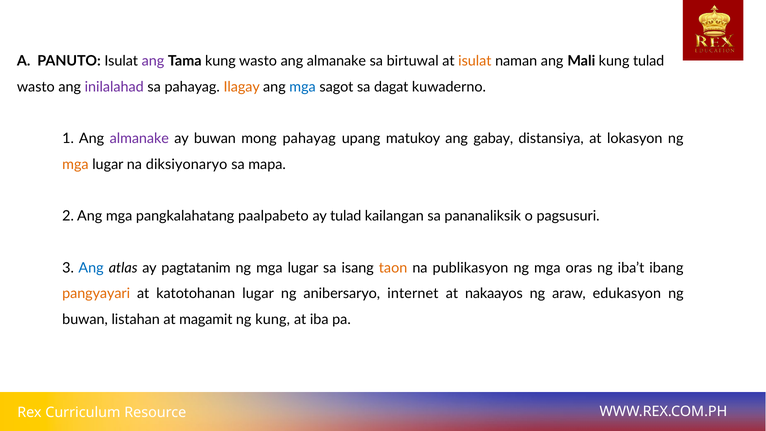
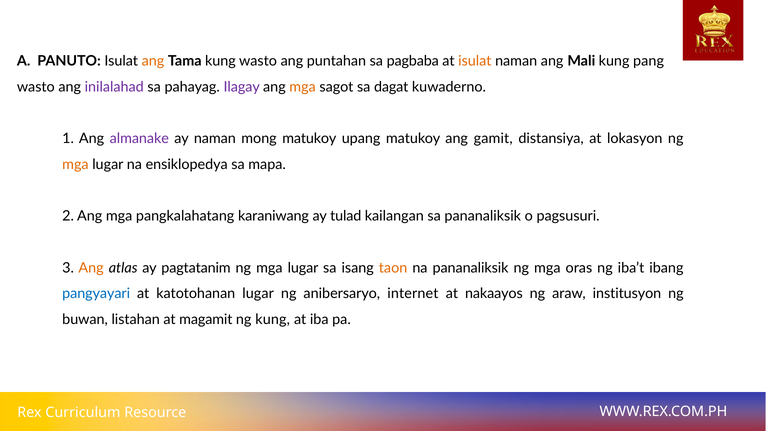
ang colour: purple -> orange (153, 61)
wasto ang almanake: almanake -> puntahan (336, 61)
birtuwal: birtuwal -> pagbaba (413, 61)
kung tulad: tulad -> pang (649, 61)
Ilagay colour: orange -> purple (242, 87)
mga colour: blue -> orange (303, 87)
ay buwan: buwan -> naman (215, 138)
mong pahayag: pahayag -> matukoy (309, 138)
gabay: gabay -> gamit (493, 138)
diksiyonaryo: diksiyonaryo -> ensiklopedya (187, 164)
paalpabeto: paalpabeto -> karaniwang (273, 216)
Ang colour: blue -> orange (91, 268)
na publikasyon: publikasyon -> pananaliksik (471, 268)
pangyayari colour: orange -> blue (96, 294)
edukasyon: edukasyon -> institusyon (627, 294)
